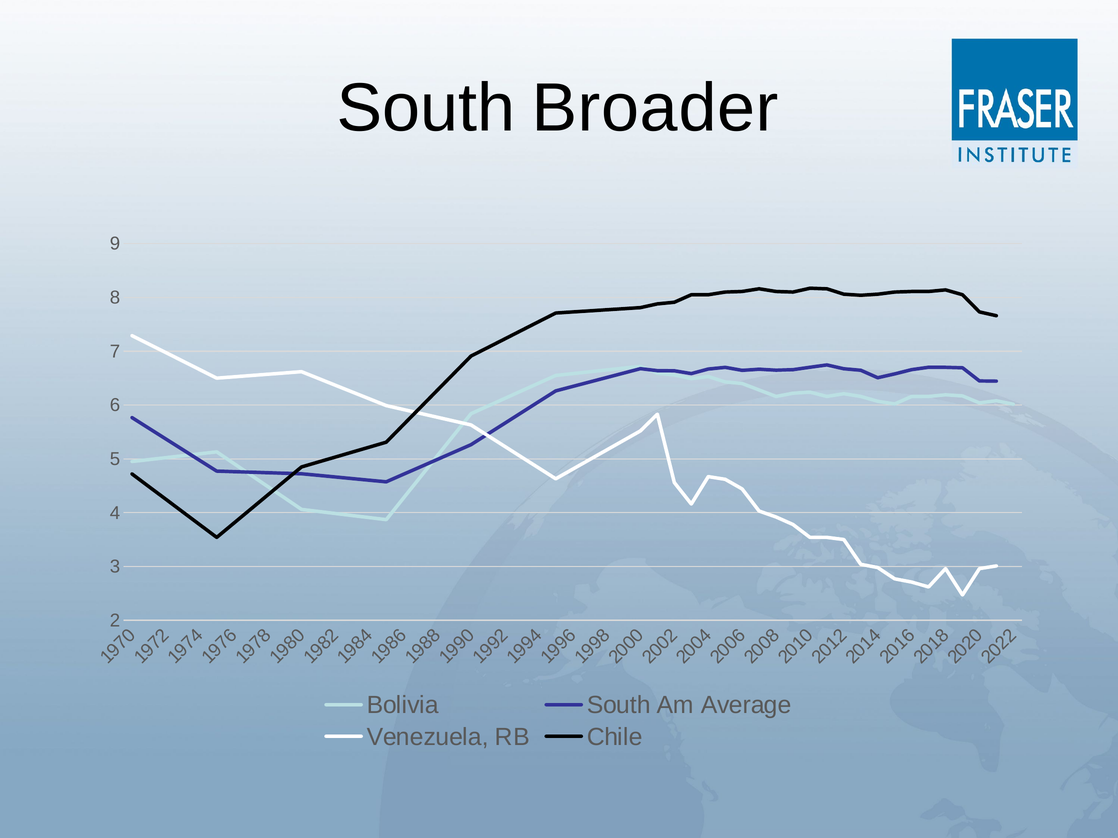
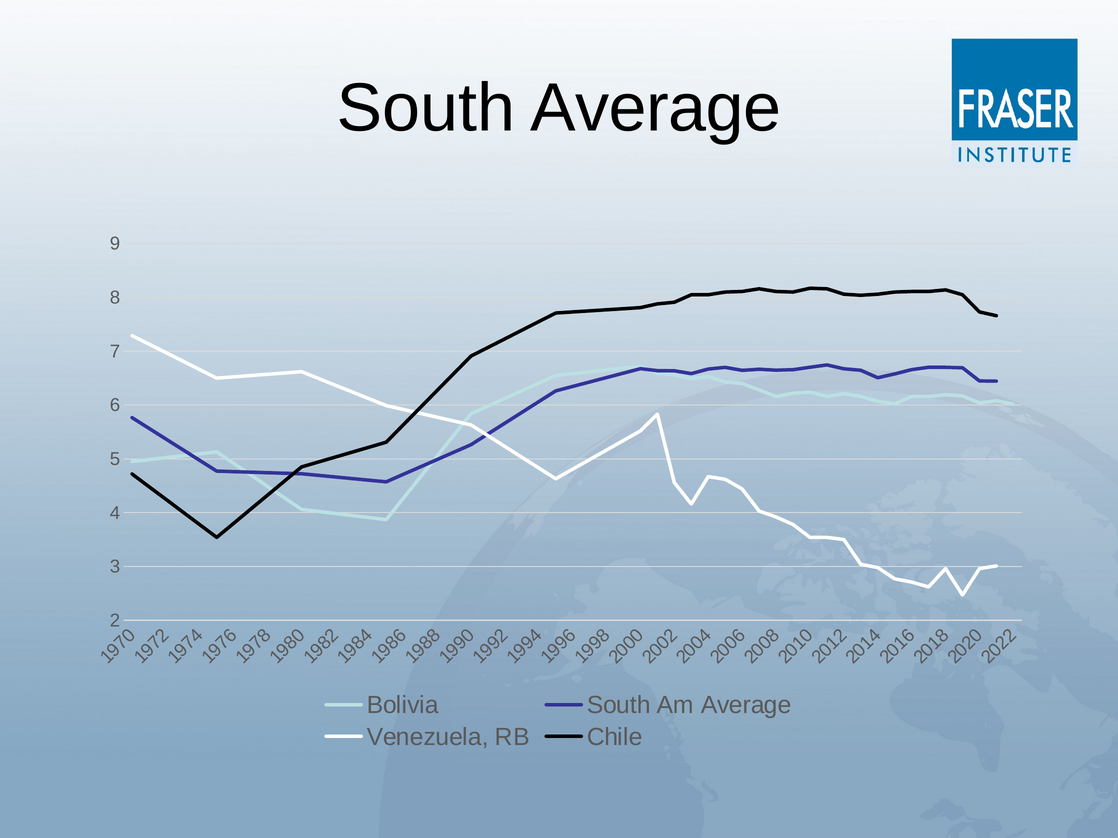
South Broader: Broader -> Average (656, 108)
